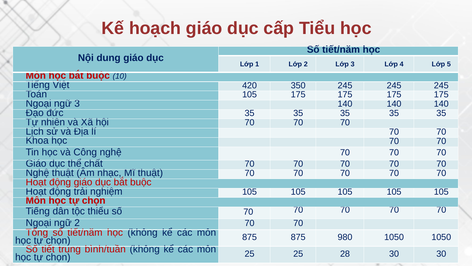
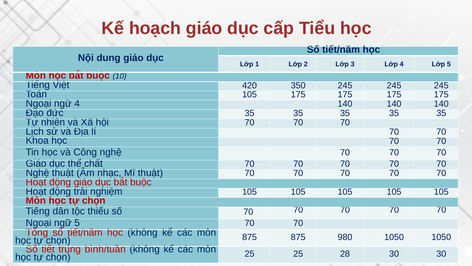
ngữ 3: 3 -> 4 (77, 103)
ngữ 2: 2 -> 5 (77, 222)
